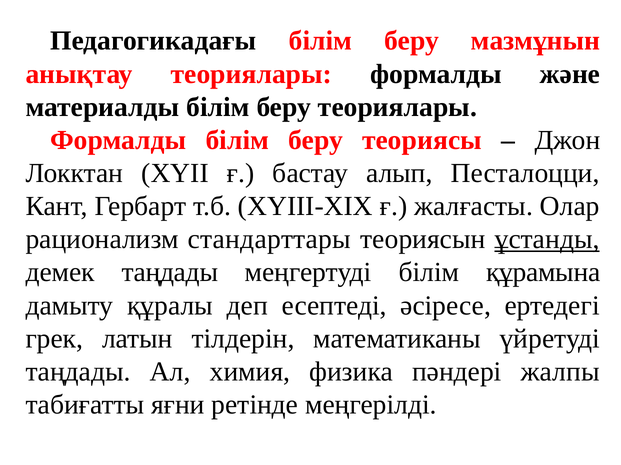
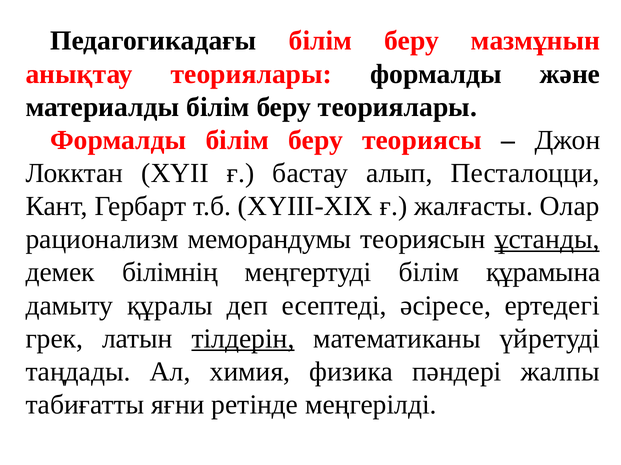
стандарттары: стандарттары -> меморандумы (270, 240)
демек таңдады: таңдады -> білімнің (170, 273)
тілдерін underline: none -> present (243, 339)
